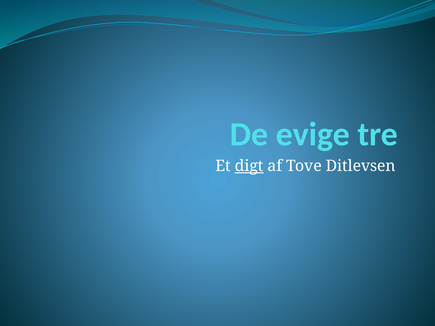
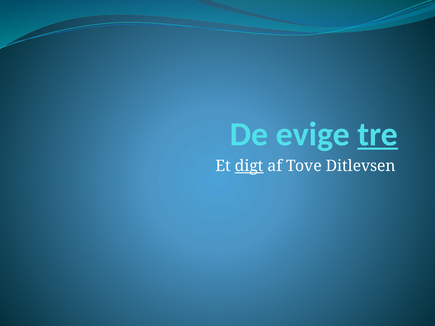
tre underline: none -> present (378, 134)
